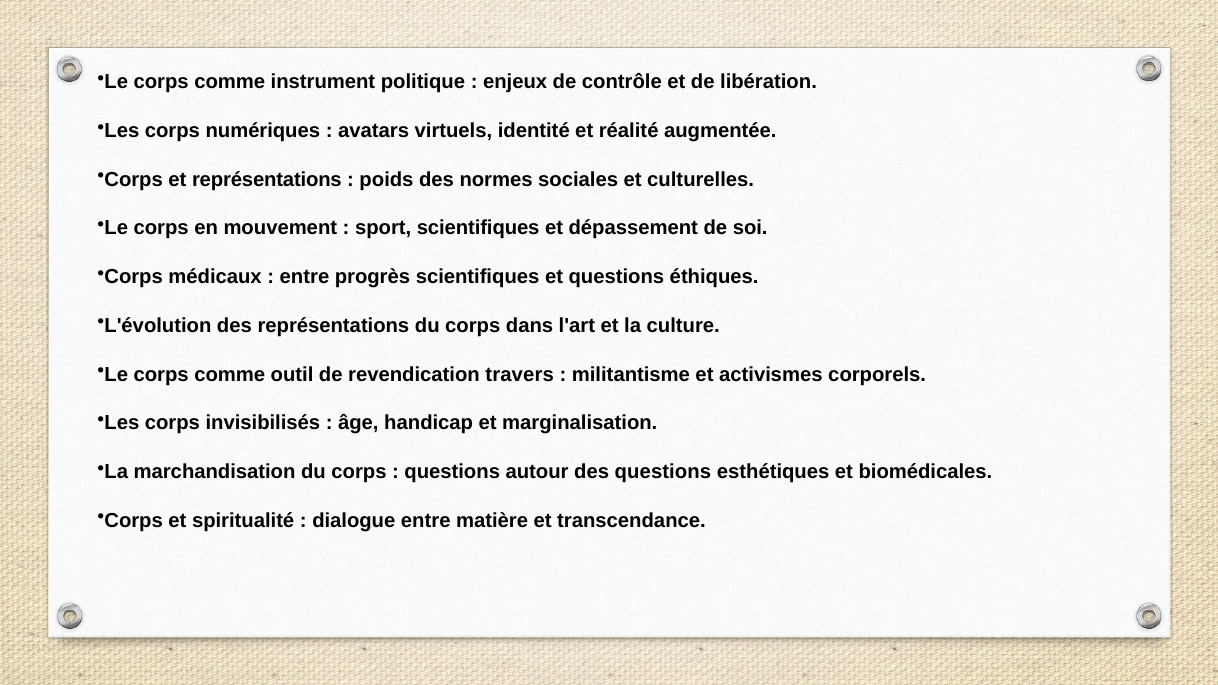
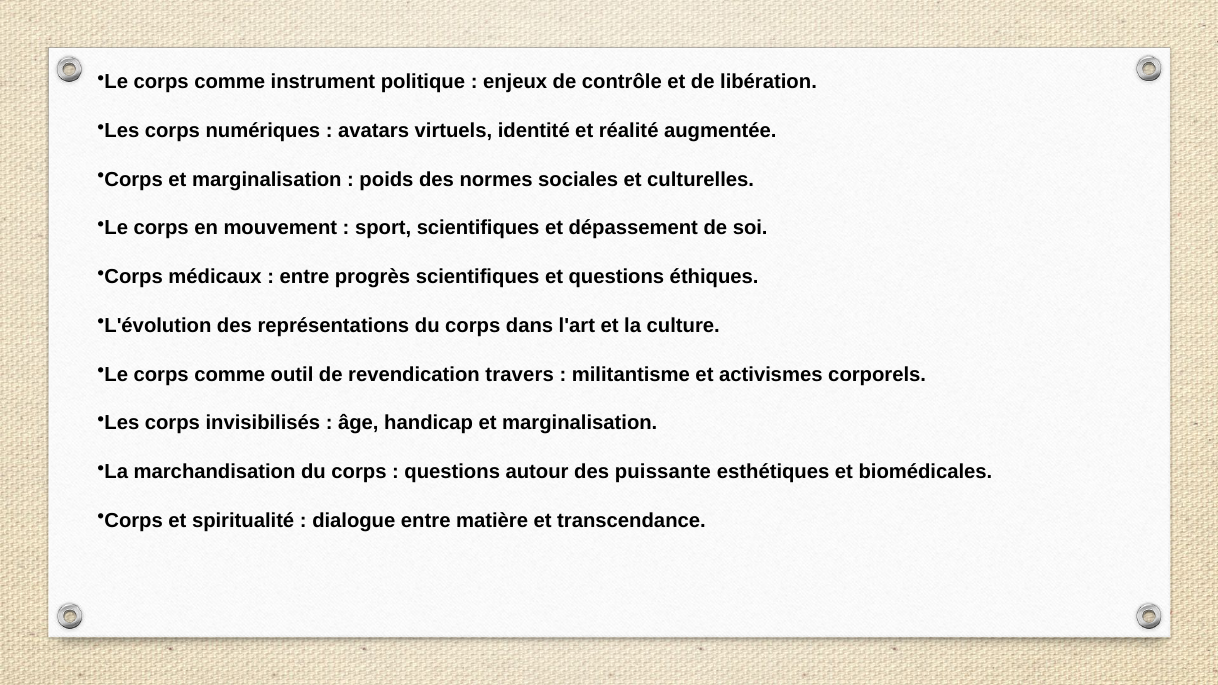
Corps et représentations: représentations -> marginalisation (267, 180)
des questions: questions -> puissante (663, 472)
